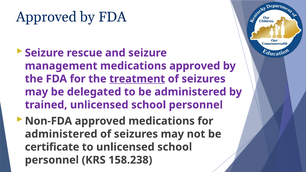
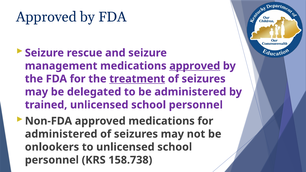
approved underline: none -> present (195, 66)
certificate: certificate -> onlookers (52, 147)
158.238: 158.238 -> 158.738 (130, 160)
